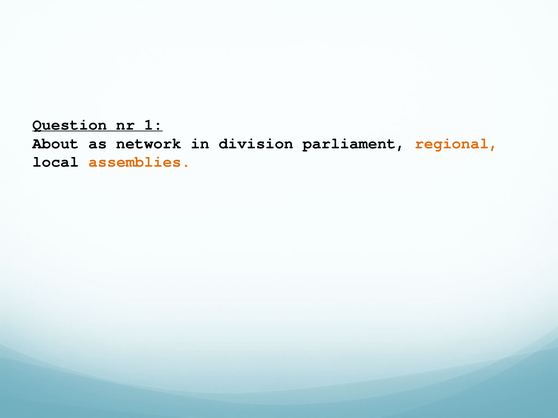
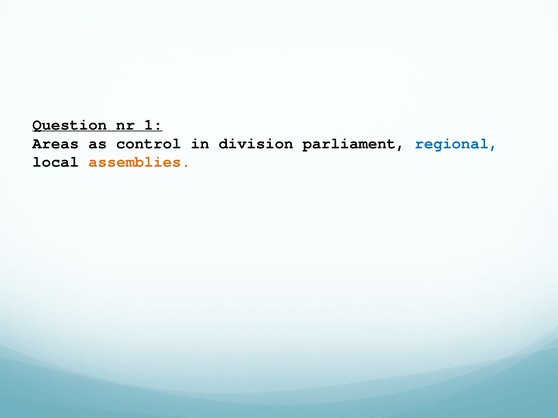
About: About -> Areas (56, 143)
network: network -> control (149, 143)
regional colour: orange -> blue (457, 143)
